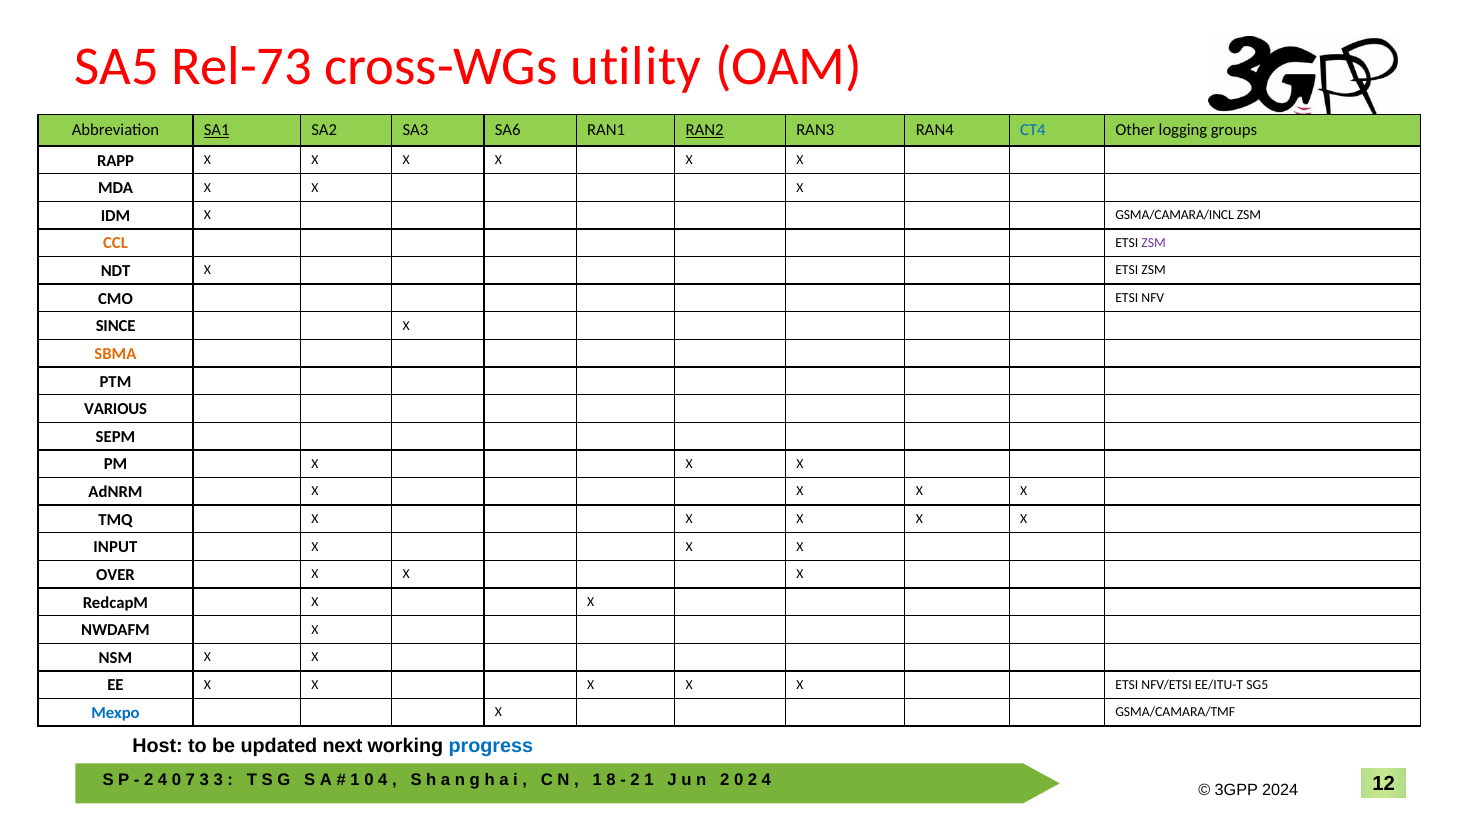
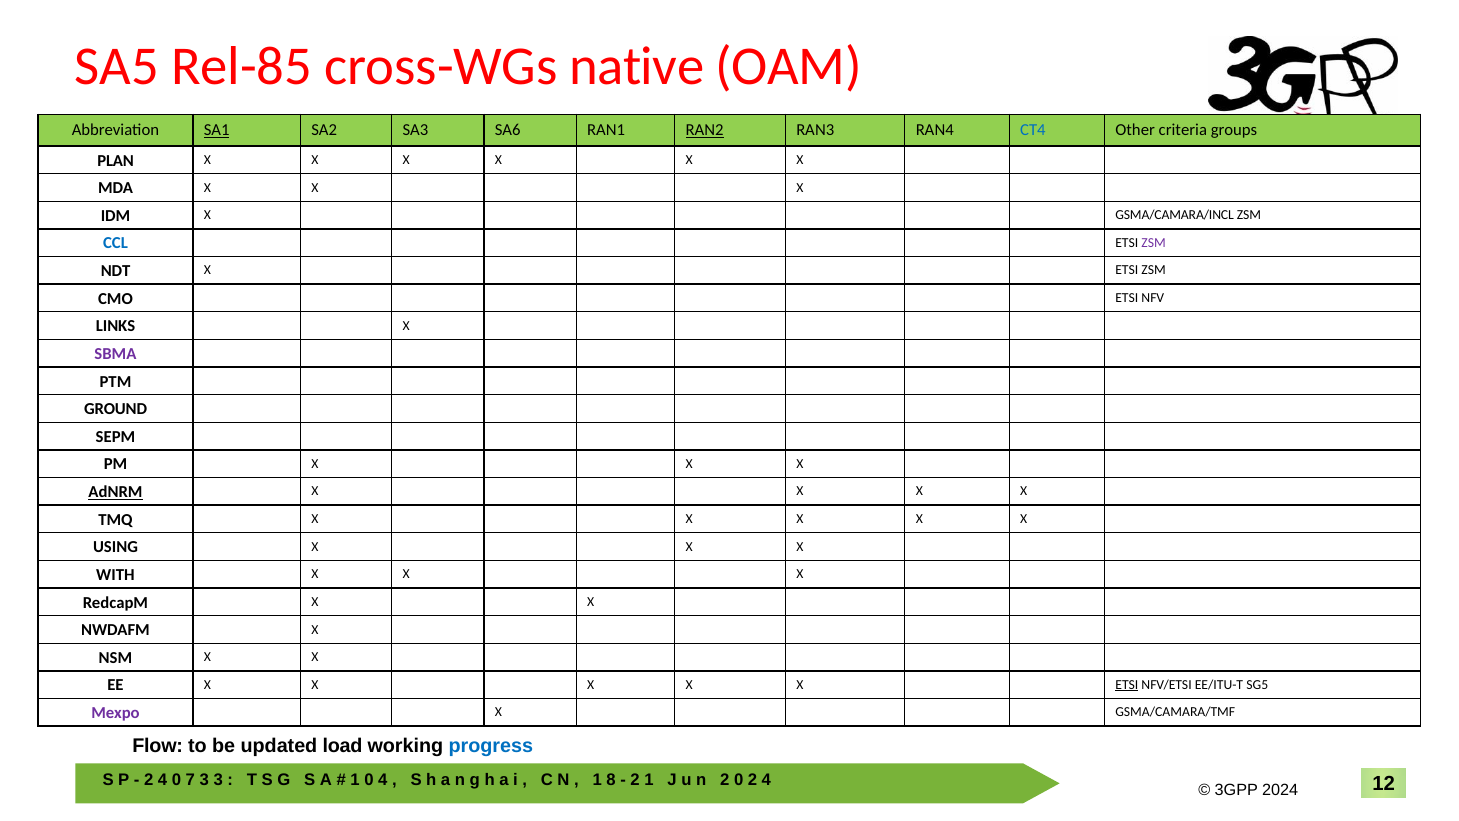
Rel-73: Rel-73 -> Rel-85 (242, 66)
utility: utility -> native (637, 66)
logging: logging -> criteria (1183, 130)
RAPP: RAPP -> PLAN (116, 160)
CCL colour: orange -> blue (116, 243)
SINCE: SINCE -> LINKS (116, 326)
SBMA colour: orange -> purple (115, 354)
VARIOUS: VARIOUS -> GROUND (116, 409)
AdNRM underline: none -> present (116, 492)
INPUT: INPUT -> USING (115, 547)
OVER: OVER -> WITH (115, 575)
ETSI underline: none -> present (1127, 685)
Mexpo colour: blue -> purple (115, 713)
Host: Host -> Flow (158, 746)
next: next -> load (343, 746)
